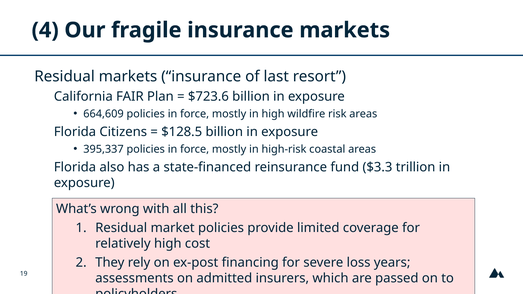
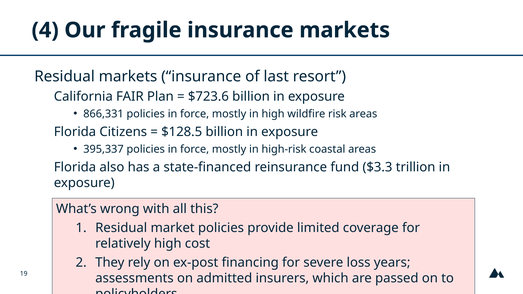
664,609: 664,609 -> 866,331 (103, 114)
